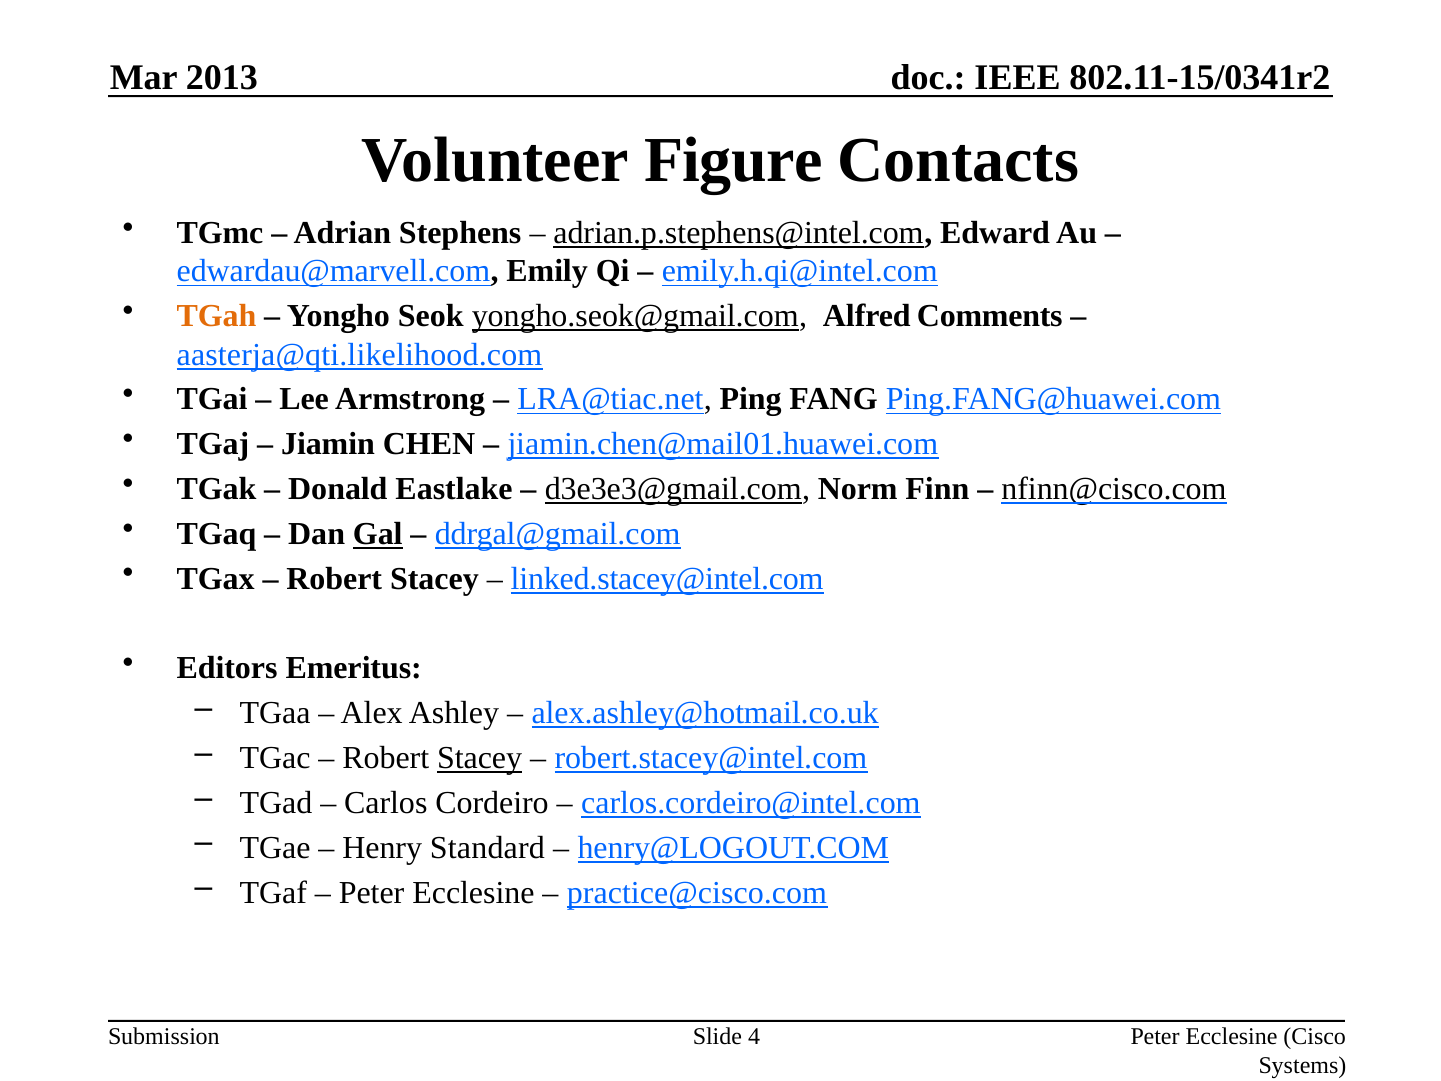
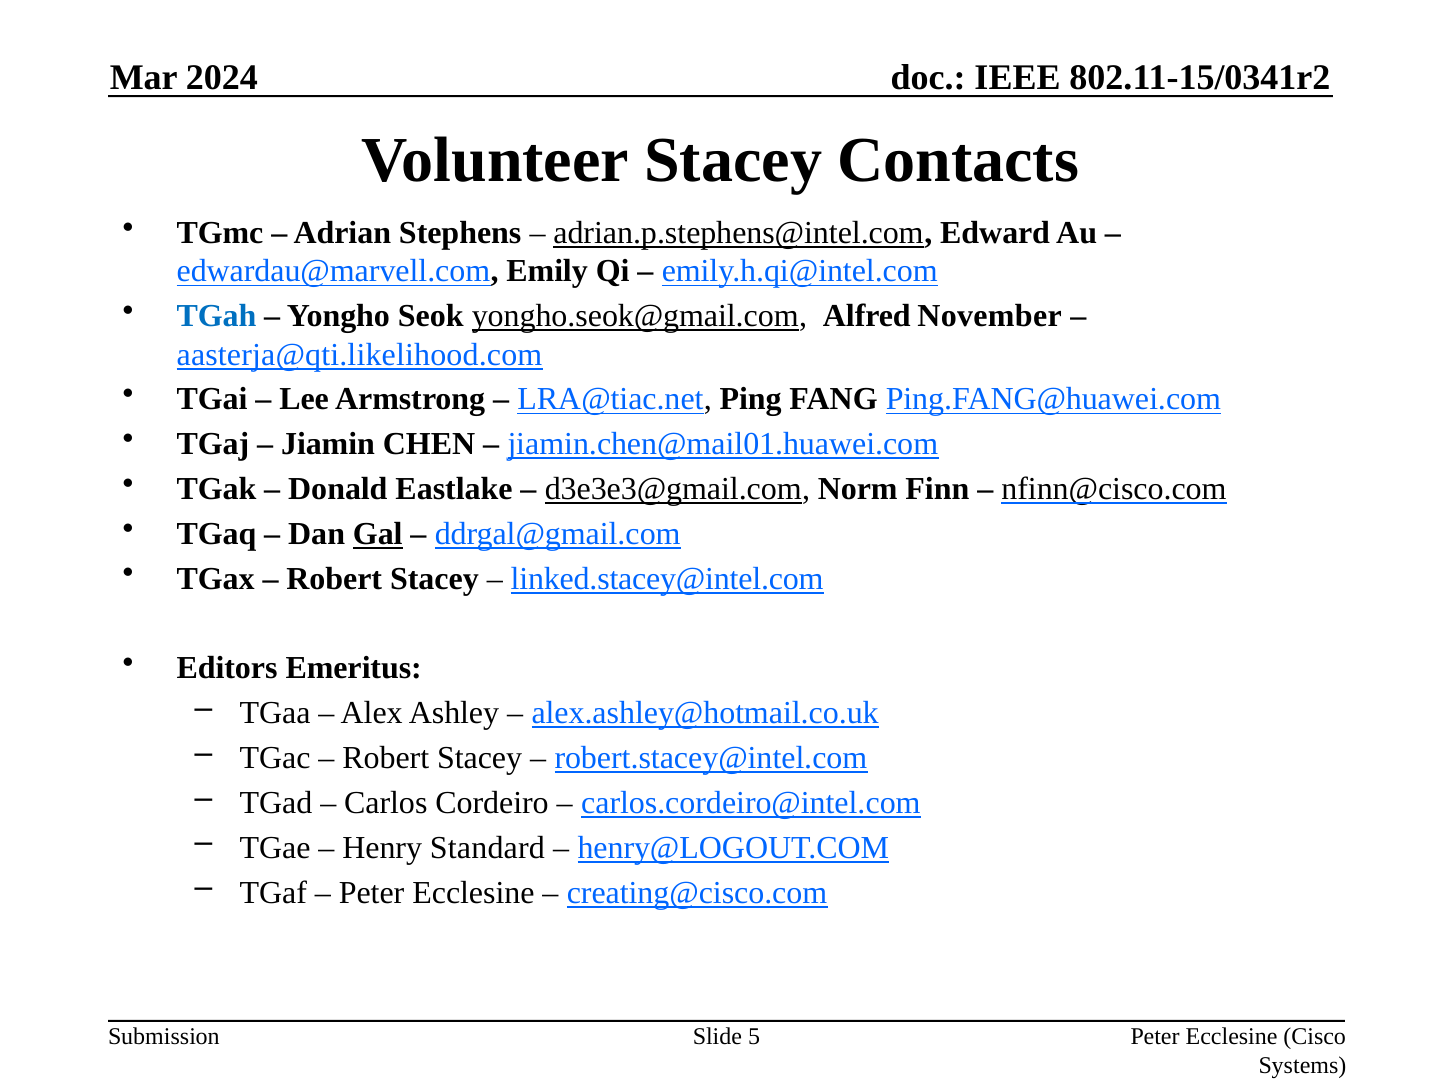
2013: 2013 -> 2024 (222, 77)
Volunteer Figure: Figure -> Stacey (733, 161)
TGah colour: orange -> blue (217, 316)
Comments: Comments -> November (990, 316)
Stacey underline: present -> none (480, 758)
practice@cisco.com: practice@cisco.com -> creating@cisco.com (697, 892)
4: 4 -> 5 (754, 1037)
